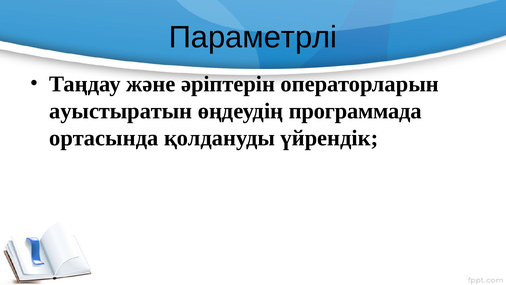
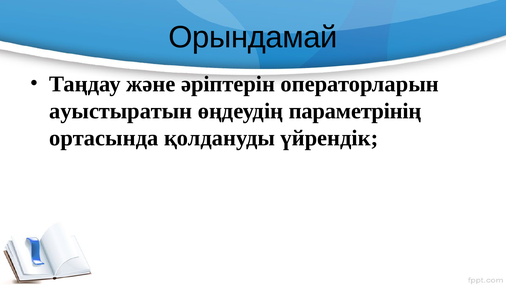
Параметрлі: Параметрлі -> Орындамай (253, 37)
программада: программада -> параметрінің (355, 111)
